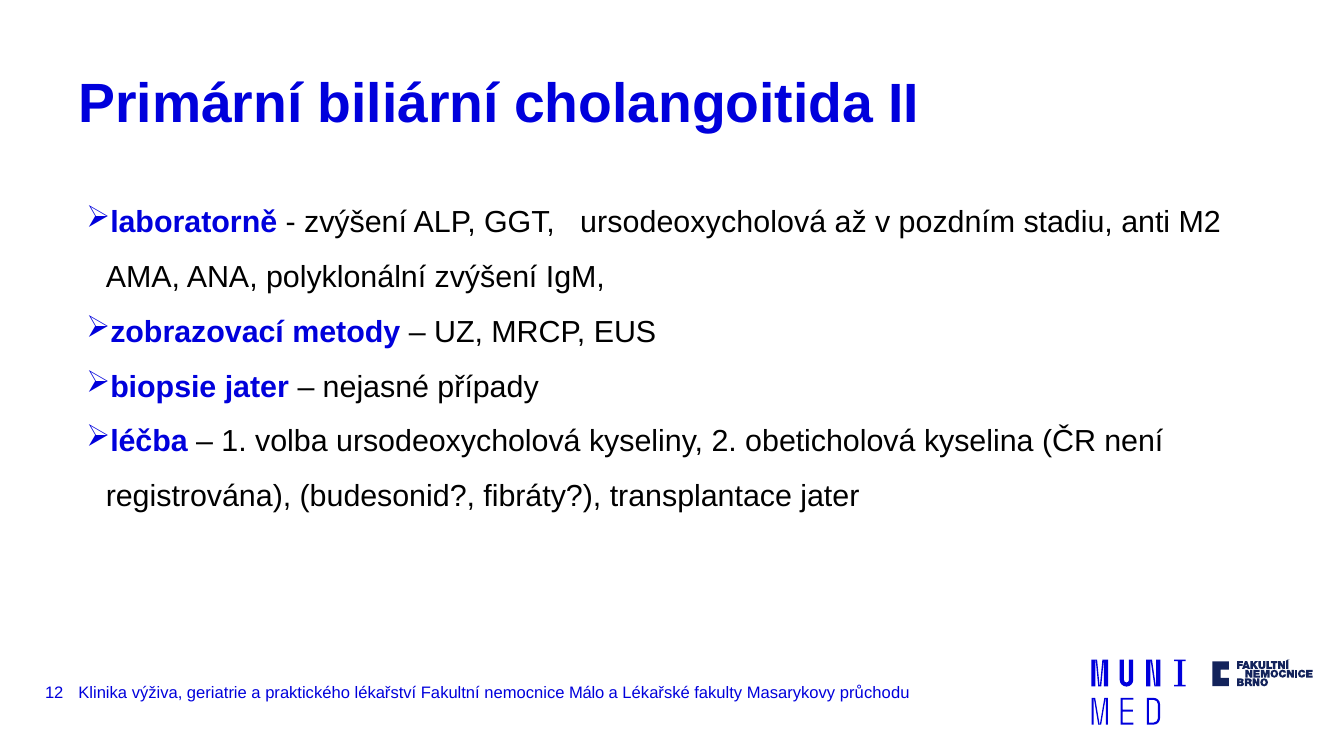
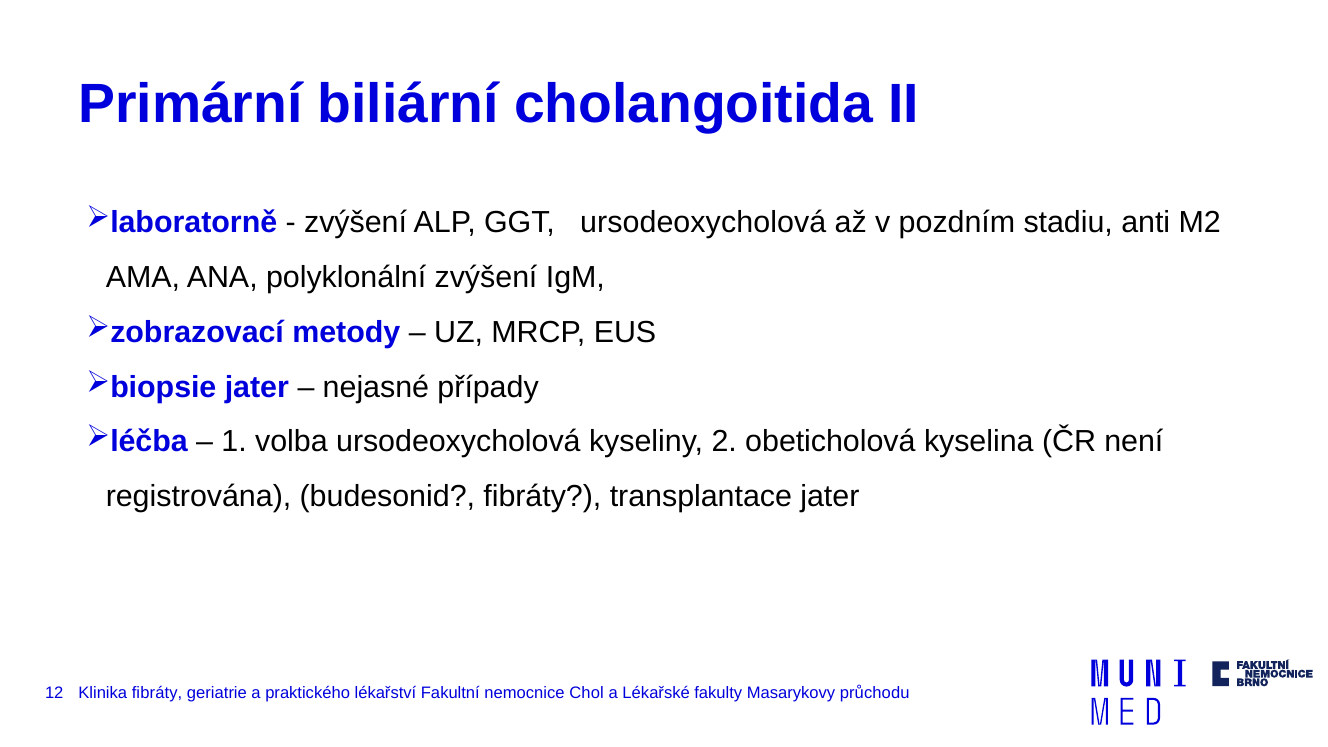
Klinika výživa: výživa -> fibráty (157, 693)
Málo: Málo -> Chol (587, 693)
